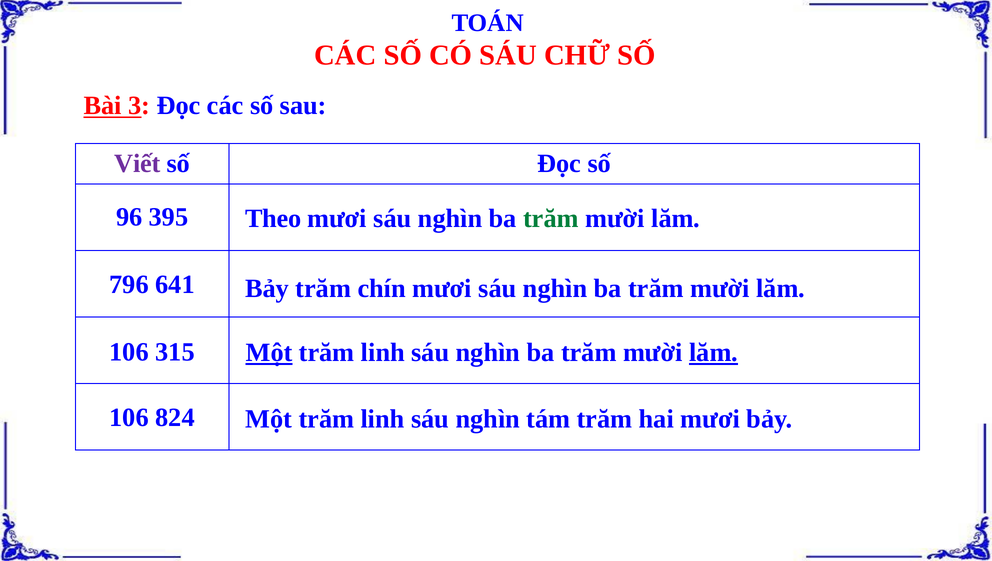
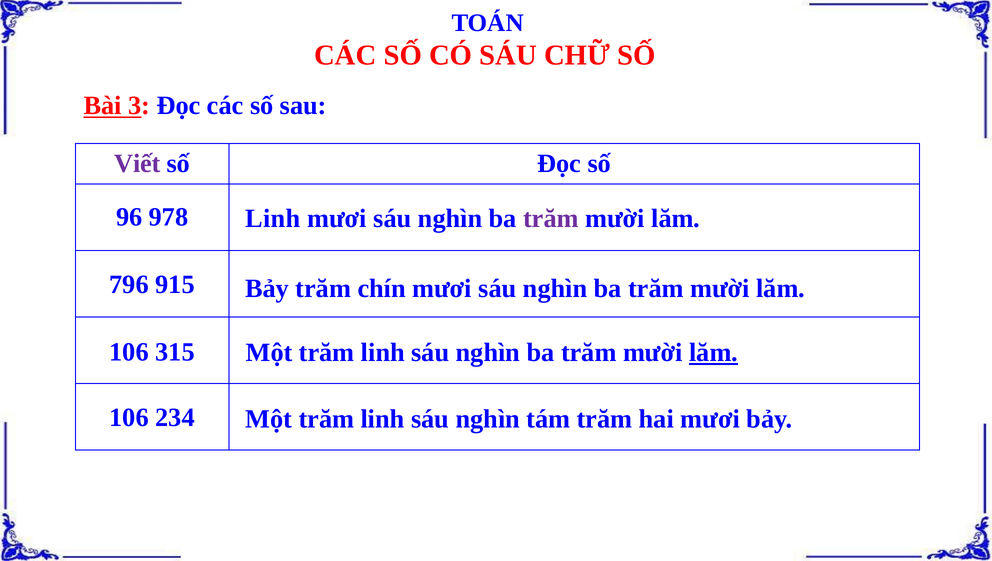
395: 395 -> 978 (169, 217)
Theo: Theo -> Linh (273, 218)
trăm colour: green -> purple (551, 218)
641: 641 -> 915 (175, 284)
Một underline: present -> none (269, 352)
824: 824 -> 234 (175, 417)
